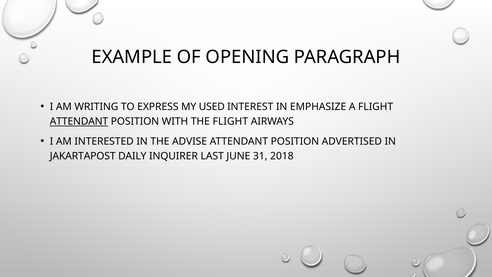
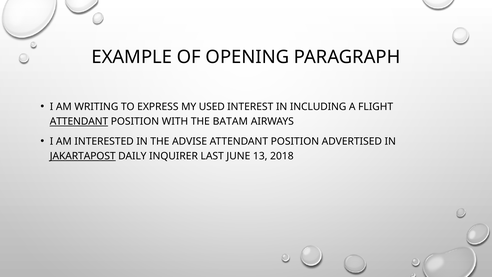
EMPHASIZE: EMPHASIZE -> INCLUDING (318, 107)
THE FLIGHT: FLIGHT -> BATAM (230, 121)
JAKARTAPOST underline: none -> present (83, 156)
31: 31 -> 13 (260, 156)
